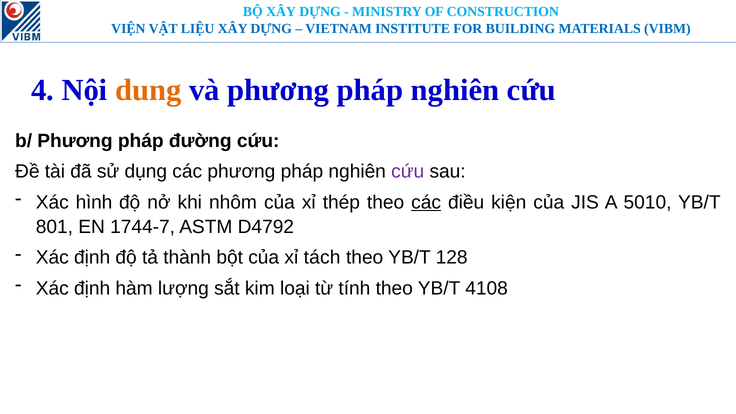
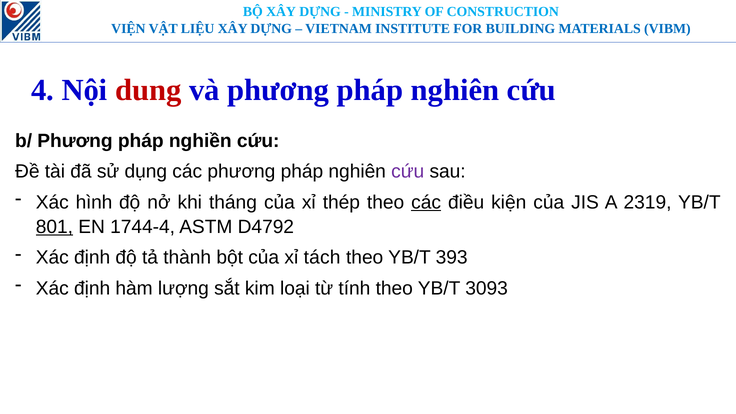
dung colour: orange -> red (148, 90)
đường: đường -> nghiền (200, 141)
nhôm: nhôm -> tháng (233, 202)
5010: 5010 -> 2319 (648, 202)
801 underline: none -> present (54, 227)
1744-7: 1744-7 -> 1744-4 (143, 227)
128: 128 -> 393 (452, 258)
4108: 4108 -> 3093 (487, 288)
